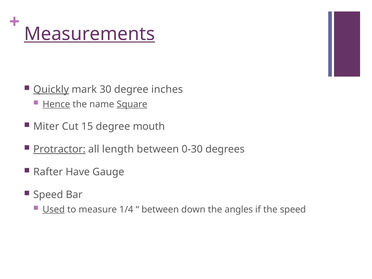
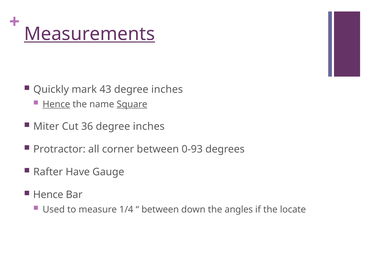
Quickly underline: present -> none (51, 89)
30: 30 -> 43 (105, 89)
15: 15 -> 36 (87, 126)
mouth: mouth -> inches (149, 126)
Protractor underline: present -> none (59, 149)
length: length -> corner (118, 149)
0-30: 0-30 -> 0-93 (192, 149)
Speed: Speed -> Hence (48, 195)
Used underline: present -> none (54, 209)
the speed: speed -> locate (293, 209)
